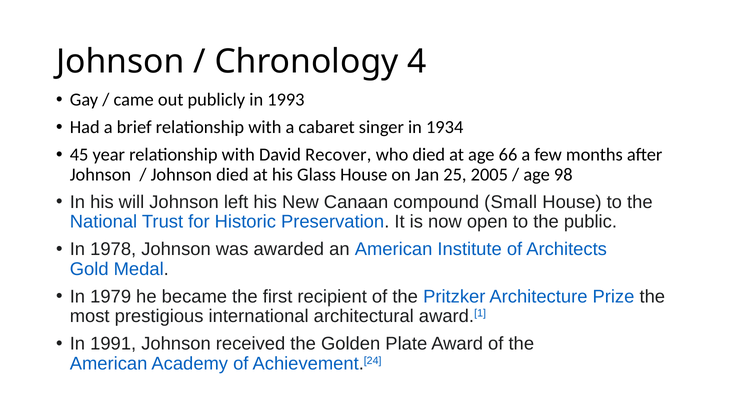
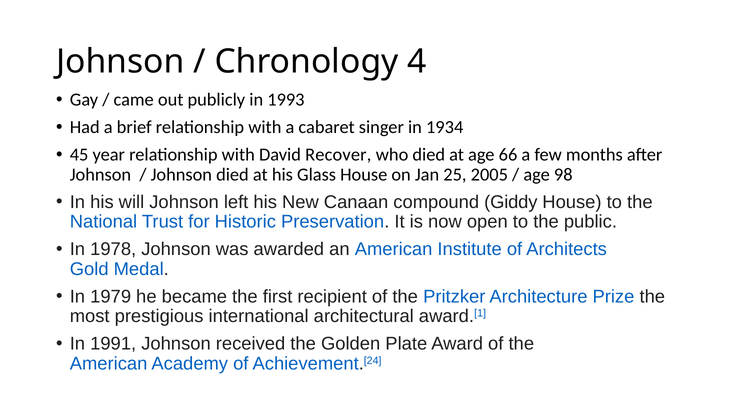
Small: Small -> Giddy (511, 202)
